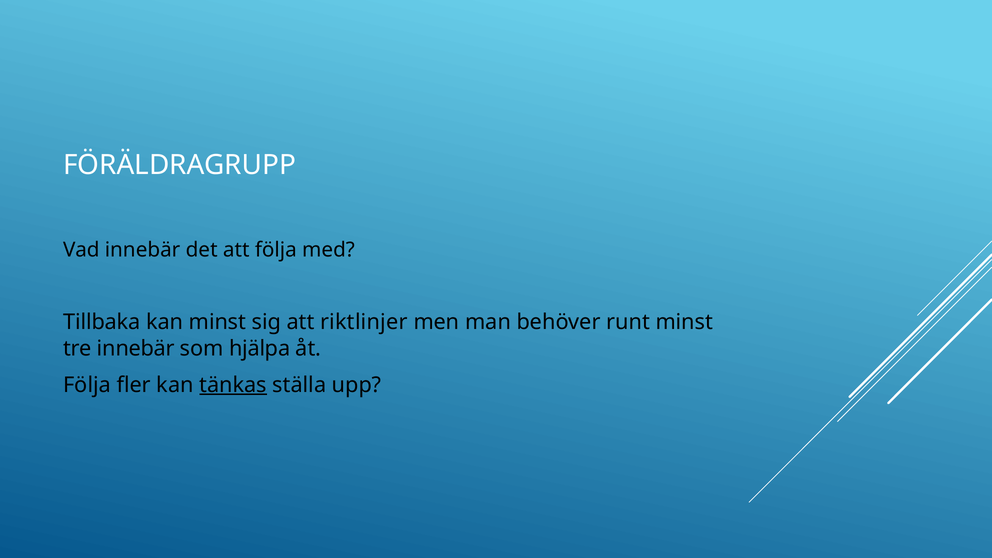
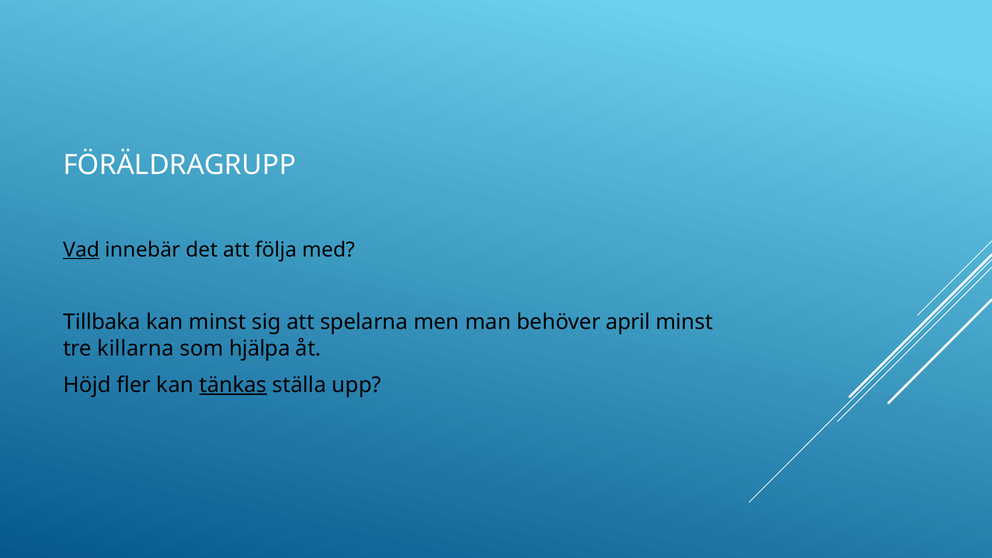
Vad underline: none -> present (81, 250)
riktlinjer: riktlinjer -> spelarna (364, 322)
runt: runt -> april (628, 322)
tre innebär: innebär -> killarna (136, 348)
Följa: Följa -> Höjd (87, 385)
